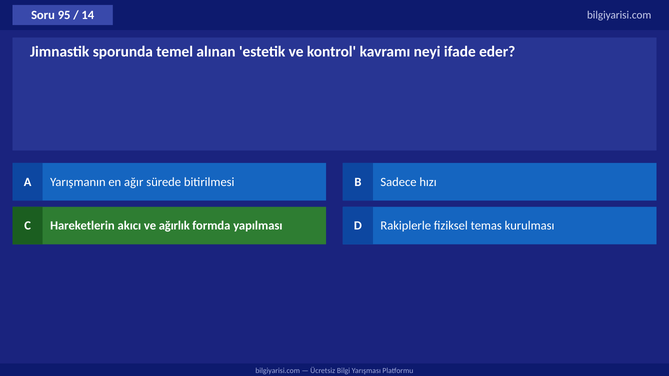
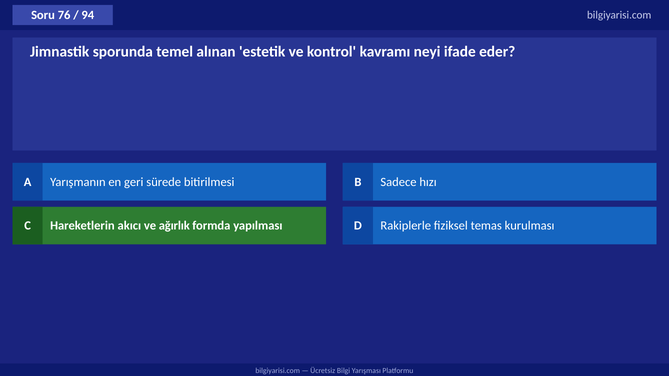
95: 95 -> 76 (64, 15)
14: 14 -> 94 (88, 15)
ağır: ağır -> geri (134, 182)
